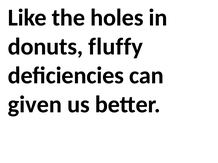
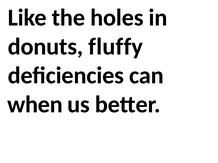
given: given -> when (35, 105)
